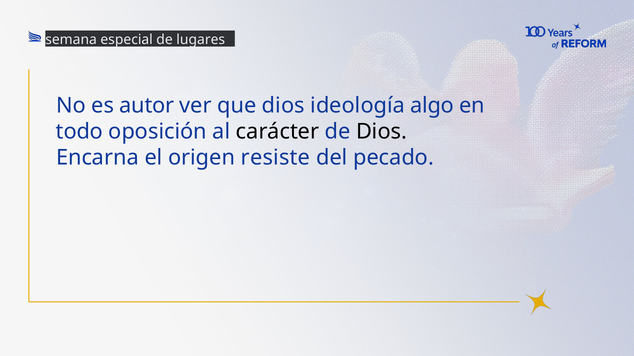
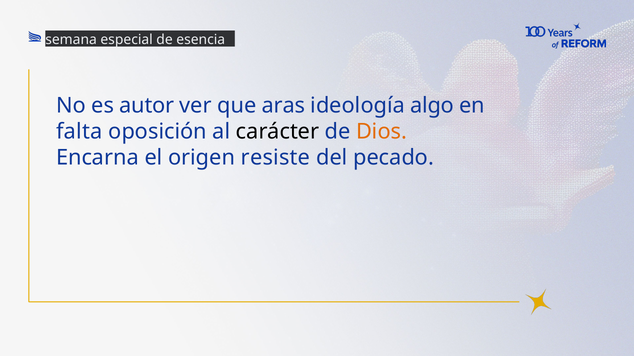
lugares: lugares -> esencia (201, 40)
que dios: dios -> aras (283, 106)
todo: todo -> falta (79, 132)
Dios colour: black -> orange (382, 132)
